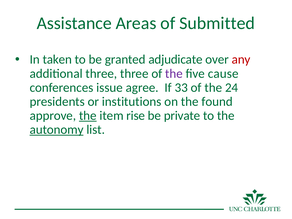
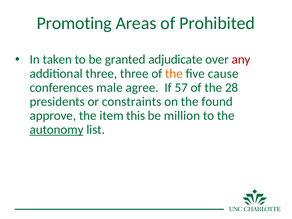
Assistance: Assistance -> Promoting (74, 23)
Submitted: Submitted -> Prohibited (217, 23)
the colour: purple -> orange (174, 74)
issue: issue -> male (110, 88)
33: 33 -> 57 (181, 88)
24: 24 -> 28 (232, 88)
institutions: institutions -> constraints (132, 102)
the underline: present -> none (88, 116)
rise: rise -> this (136, 116)
private: private -> million (182, 116)
